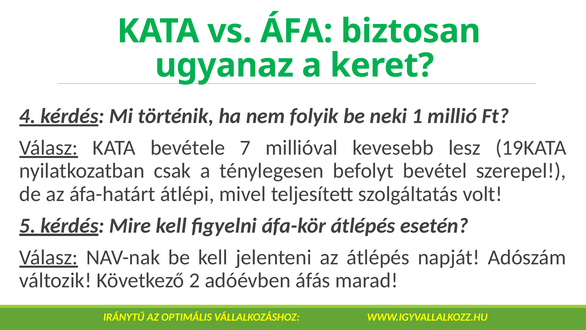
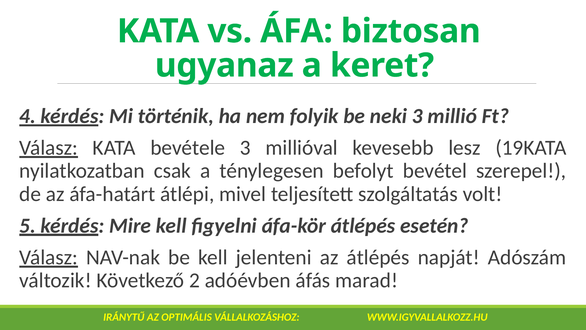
neki 1: 1 -> 3 (417, 116)
bevétele 7: 7 -> 3 (245, 148)
